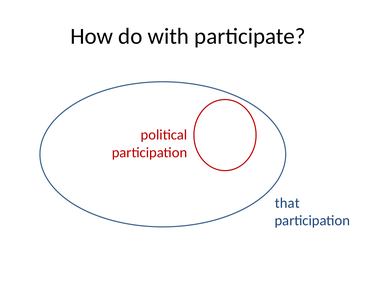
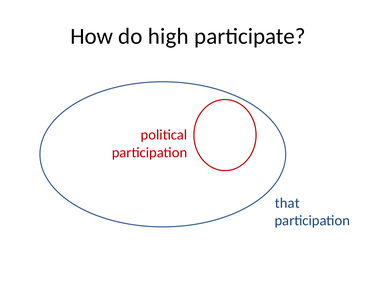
with: with -> high (168, 36)
